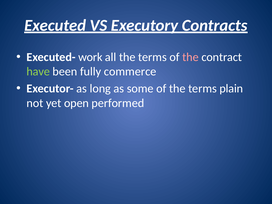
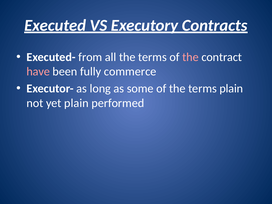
work: work -> from (90, 57)
have colour: light green -> pink (38, 72)
yet open: open -> plain (76, 103)
